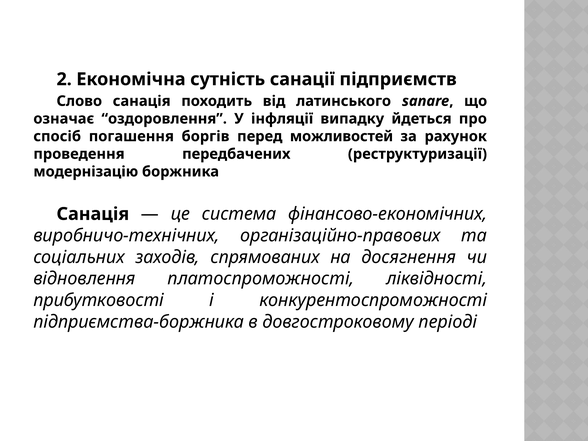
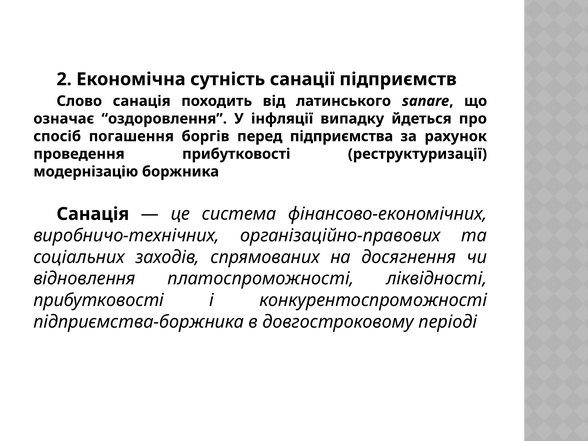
можливостей: можливостей -> підприємства (342, 136)
проведення передбачених: передбачених -> прибутковості (236, 154)
